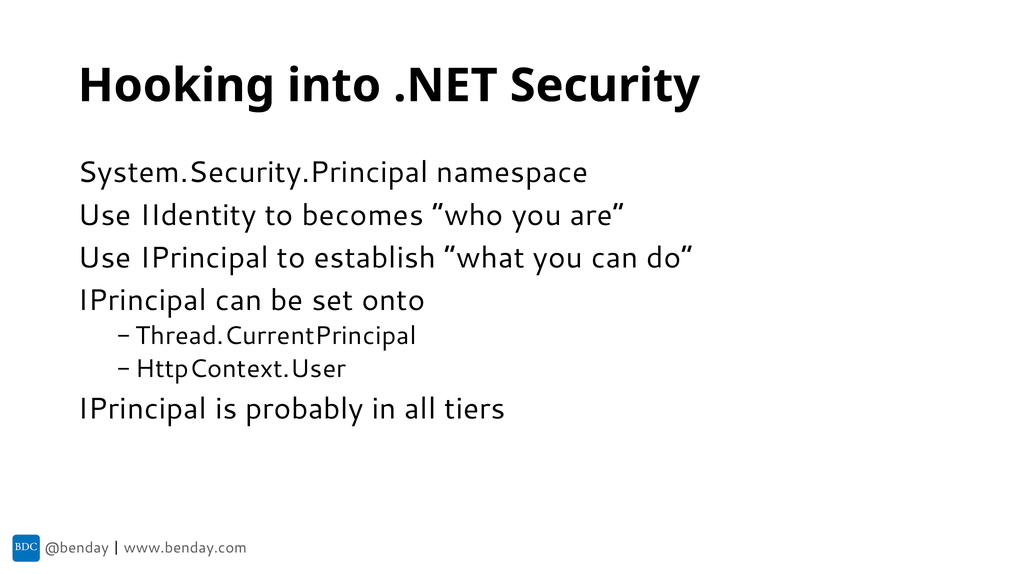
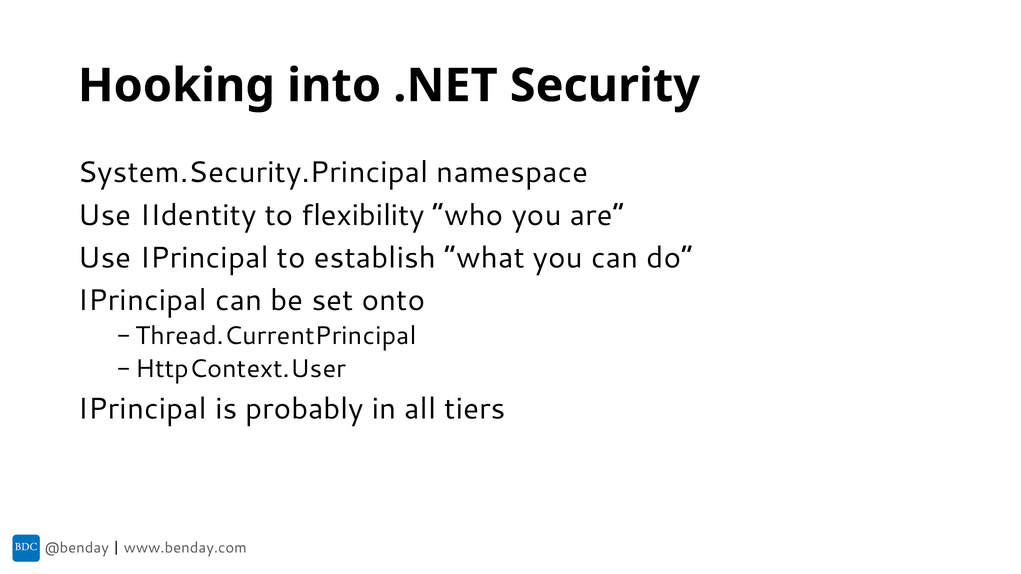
becomes: becomes -> flexibility (363, 215)
